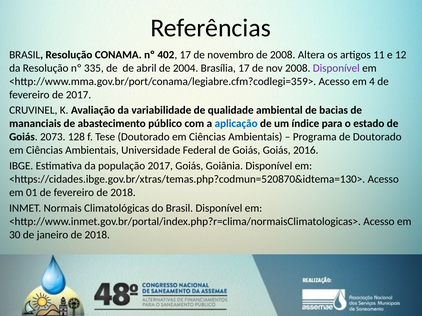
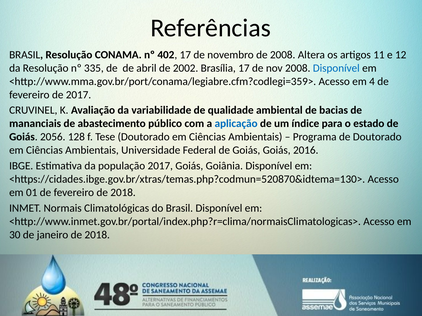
2004: 2004 -> 2002 (186, 68)
Disponível colour: purple -> blue (336, 68)
2073: 2073 -> 2056 (53, 137)
